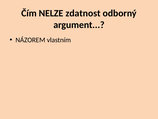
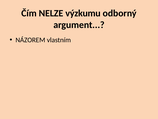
zdatnost: zdatnost -> výzkumu (83, 13)
